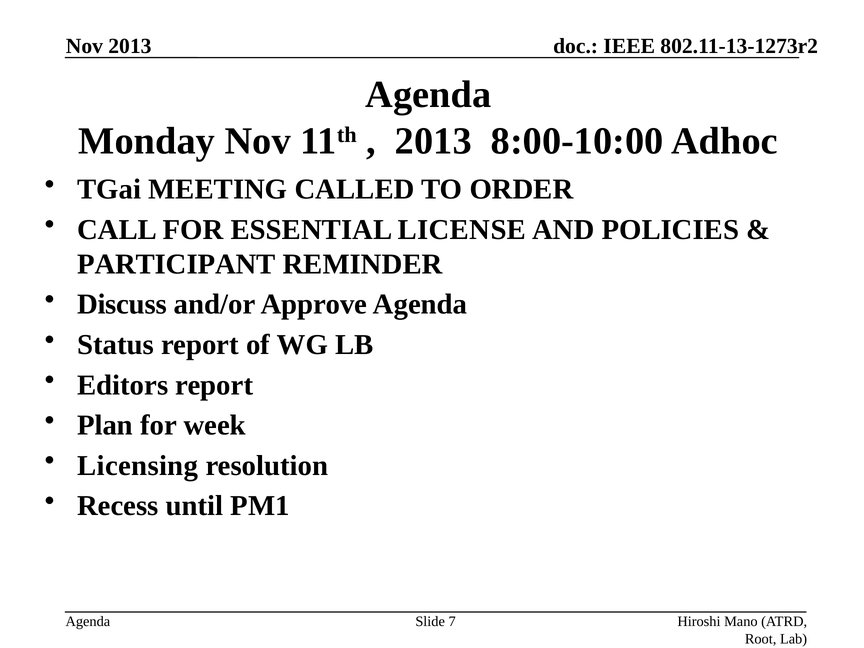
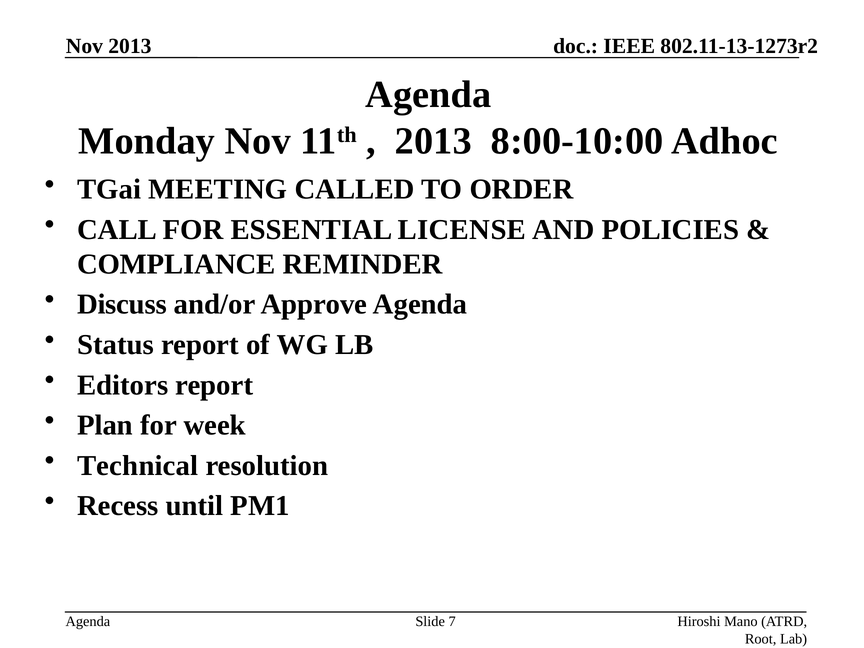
PARTICIPANT: PARTICIPANT -> COMPLIANCE (176, 264)
Licensing: Licensing -> Technical (138, 466)
